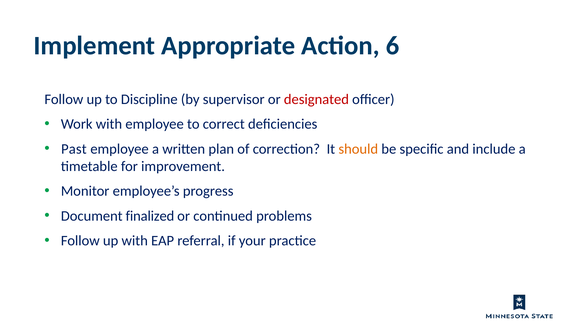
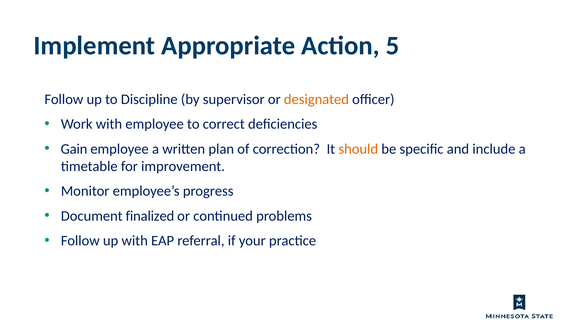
6: 6 -> 5 (393, 46)
designated colour: red -> orange (316, 99)
Past: Past -> Gain (74, 149)
